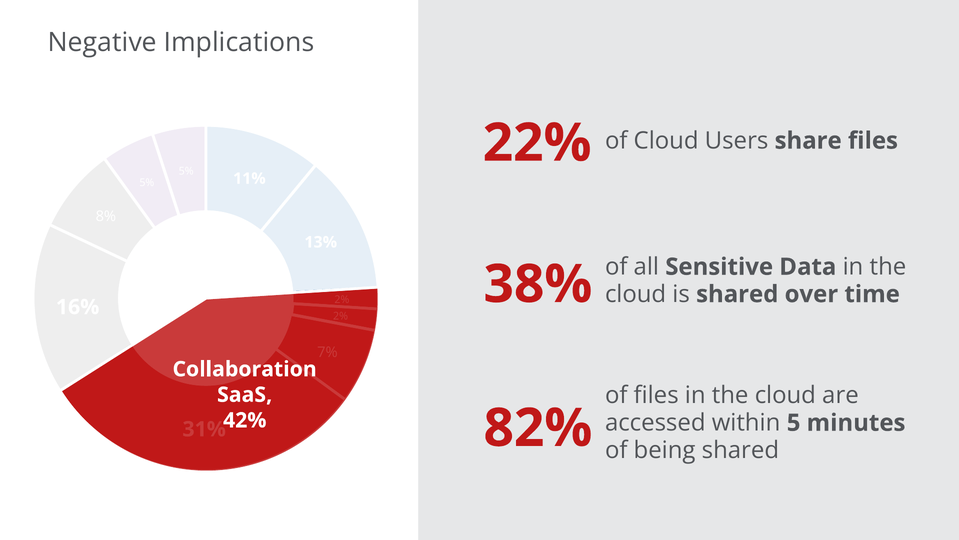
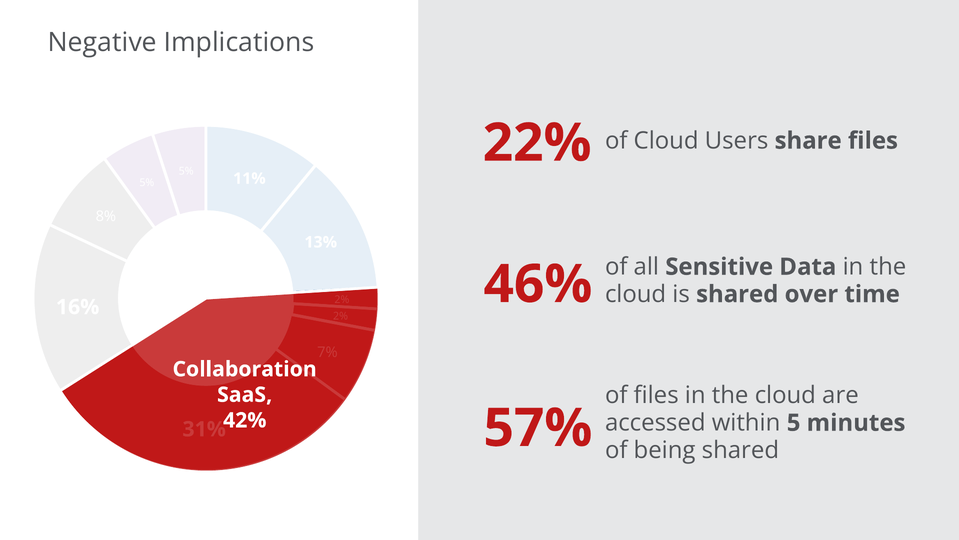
38%: 38% -> 46% (538, 284)
82%: 82% -> 57% (538, 428)
